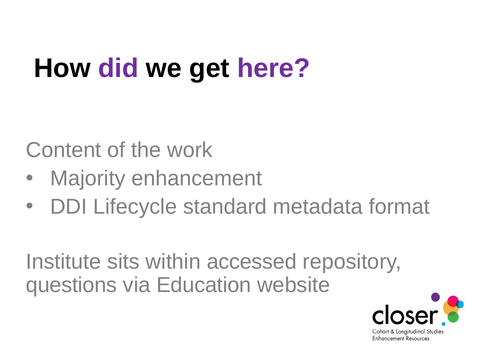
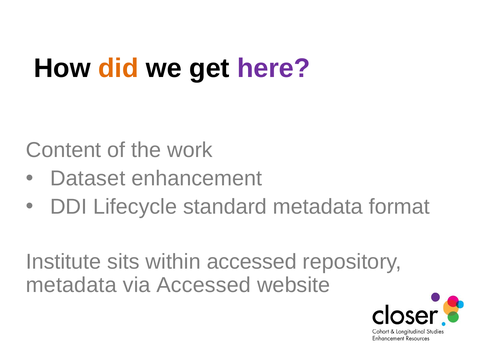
did colour: purple -> orange (118, 68)
Majority: Majority -> Dataset (88, 179)
questions: questions -> metadata (71, 286)
via Education: Education -> Accessed (204, 286)
